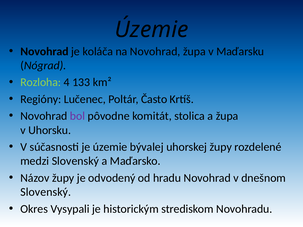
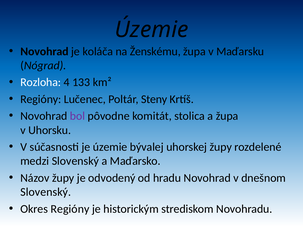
na Novohrad: Novohrad -> Ženskému (155, 51)
Rozloha colour: light green -> white (41, 82)
Často: Často -> Steny (154, 99)
Okres Vysypali: Vysypali -> Regióny (70, 209)
